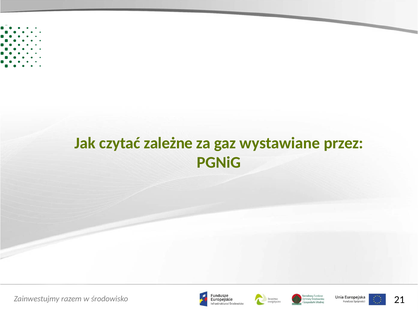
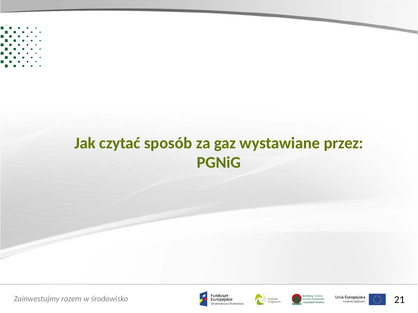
zależne: zależne -> sposób (168, 143)
